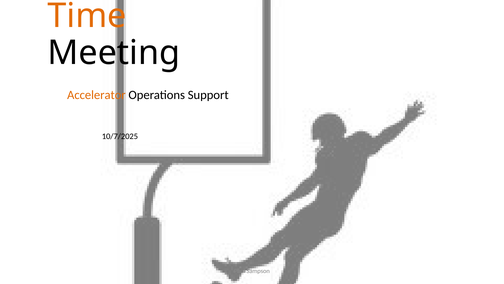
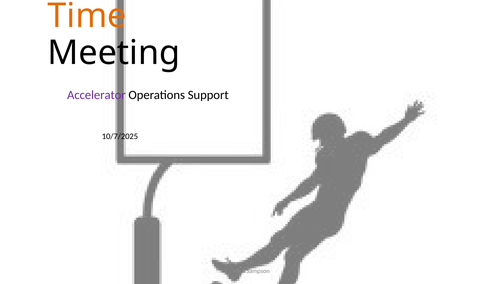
Accelerator colour: orange -> purple (96, 95)
